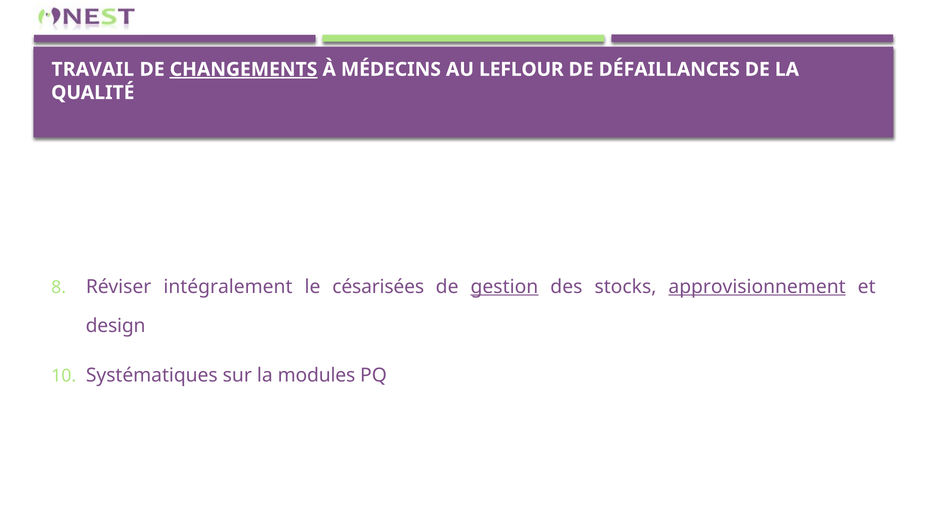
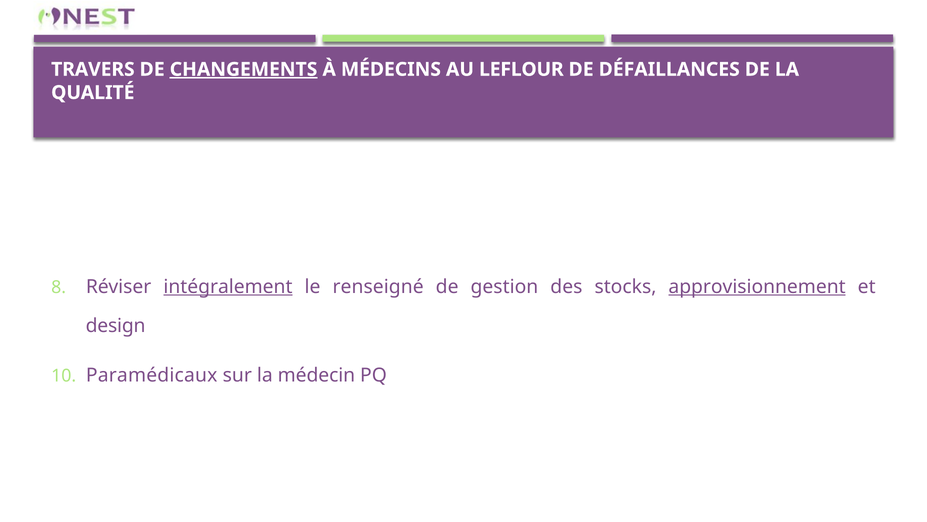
TRAVAIL: TRAVAIL -> TRAVERS (93, 69)
intégralement underline: none -> present (228, 286)
césarisées: césarisées -> renseigné (378, 286)
gestion underline: present -> none (504, 286)
Systématiques: Systématiques -> Paramédicaux (152, 375)
modules: modules -> médecin (316, 375)
